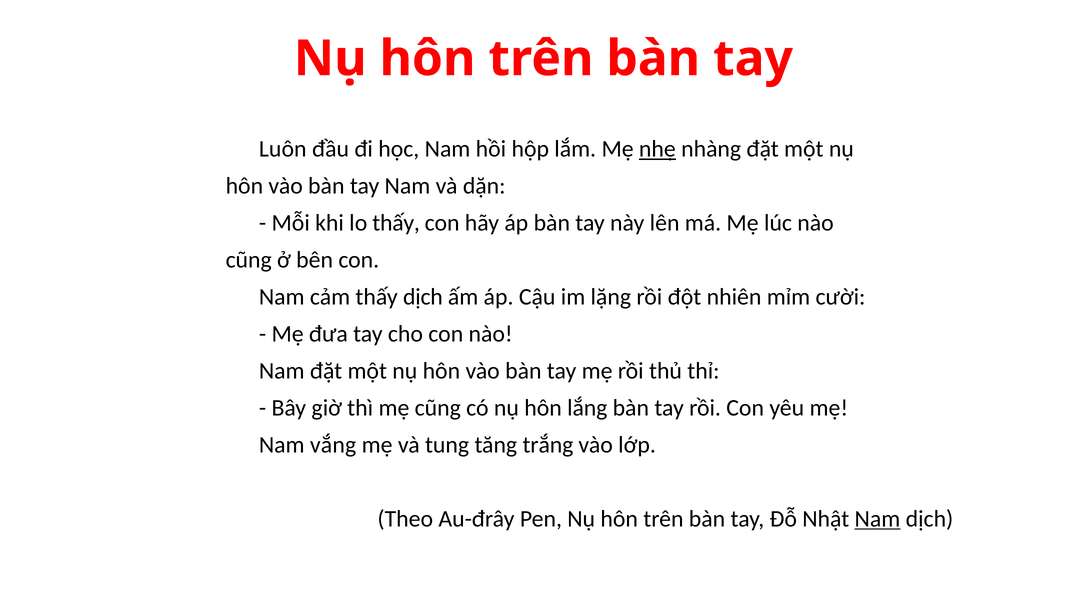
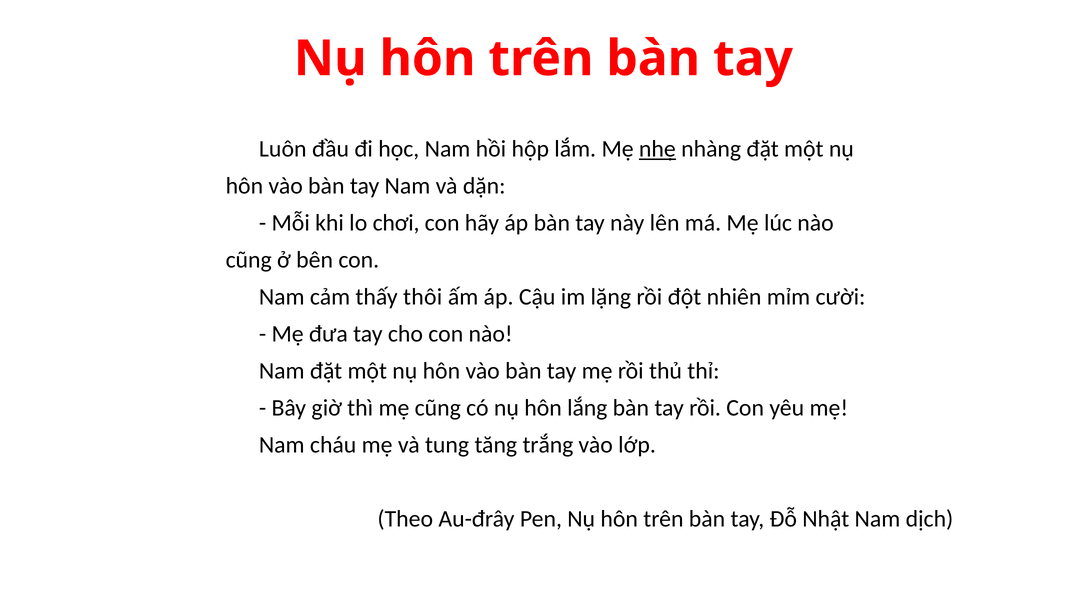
lo thấy: thấy -> chơi (396, 223)
thấy dịch: dịch -> thôi (423, 297)
vắng: vắng -> cháu (333, 445)
Nam underline: present -> none (877, 519)
